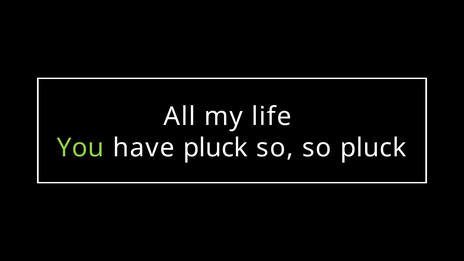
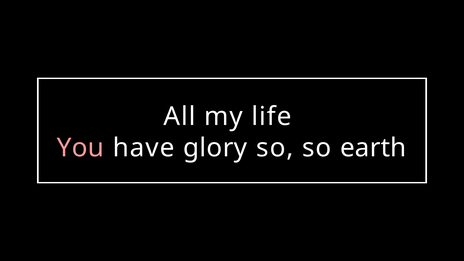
You colour: light green -> pink (80, 148)
have pluck: pluck -> glory (215, 148)
so pluck: pluck -> earth (373, 148)
